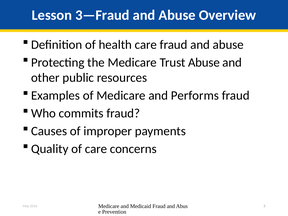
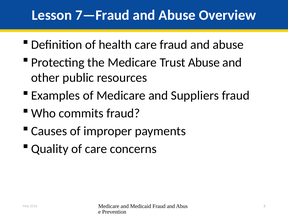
3—Fraud: 3—Fraud -> 7—Fraud (102, 15)
Performs: Performs -> Suppliers (195, 96)
